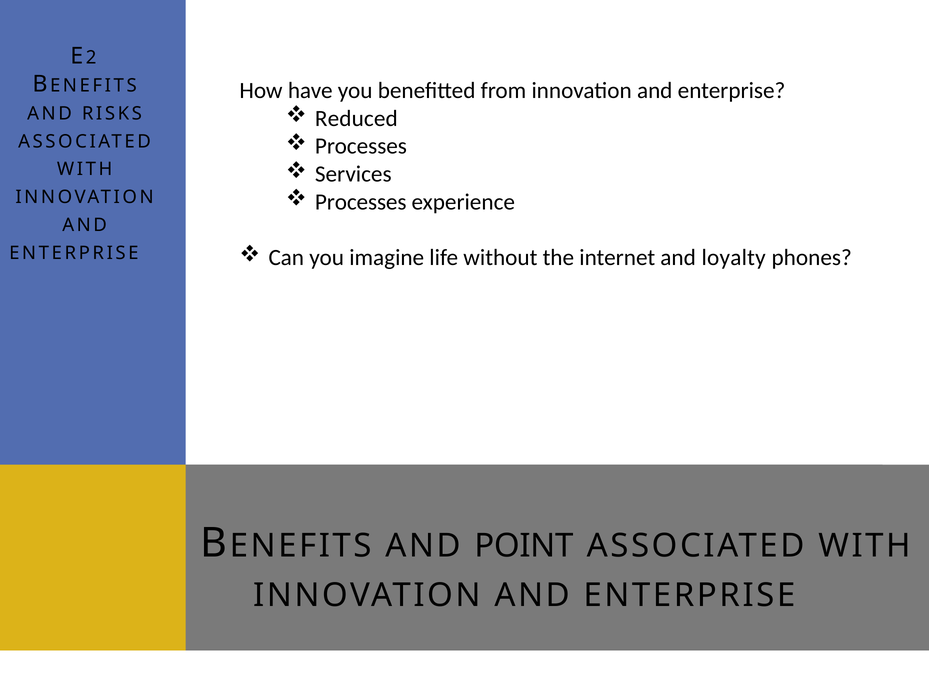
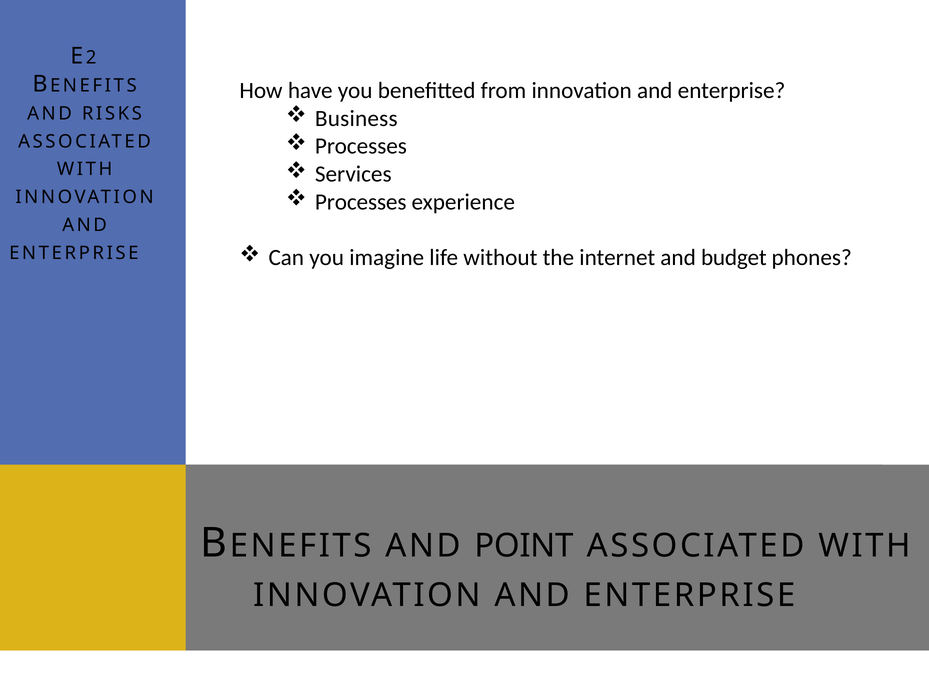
Reduced: Reduced -> Business (356, 118)
loyalty: loyalty -> budget (734, 258)
